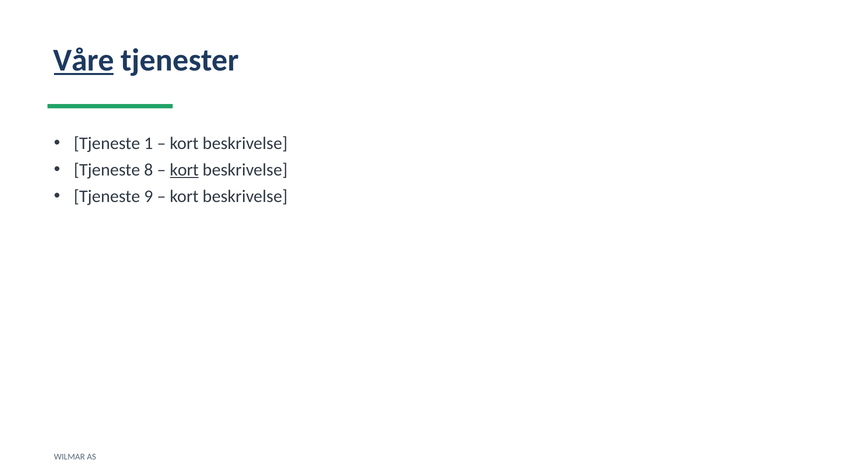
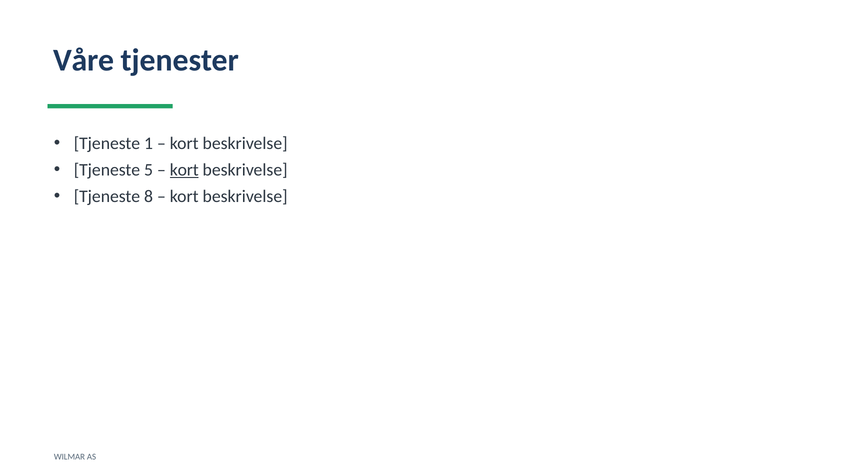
Våre underline: present -> none (84, 60)
8: 8 -> 5 (148, 170)
9: 9 -> 8 (148, 196)
